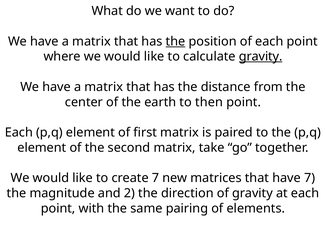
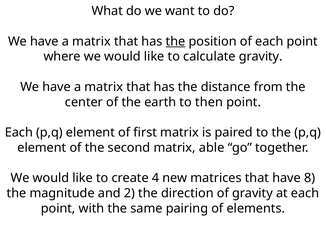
gravity underline: present -> none (261, 57)
take: take -> able (212, 148)
create 7: 7 -> 4 (156, 178)
have 7: 7 -> 8 (310, 178)
